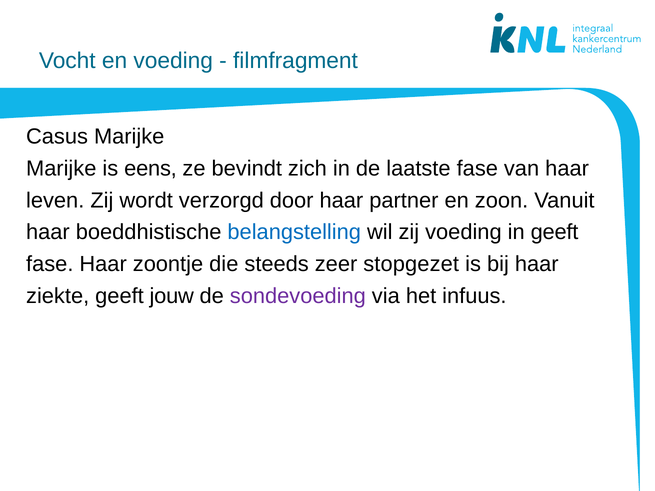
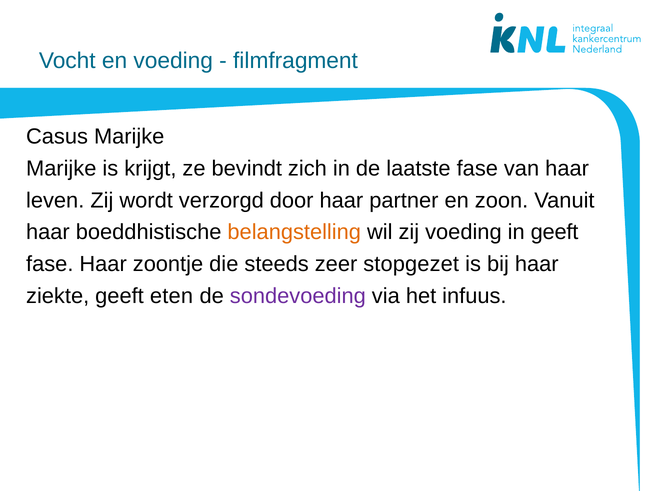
eens: eens -> krijgt (150, 169)
belangstelling colour: blue -> orange (294, 232)
jouw: jouw -> eten (172, 296)
